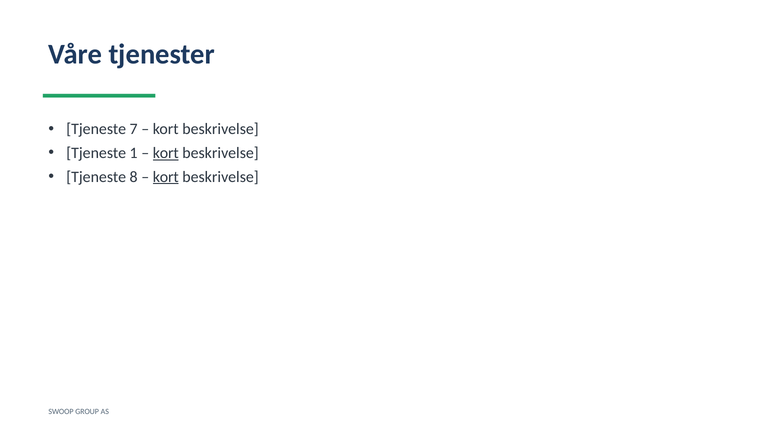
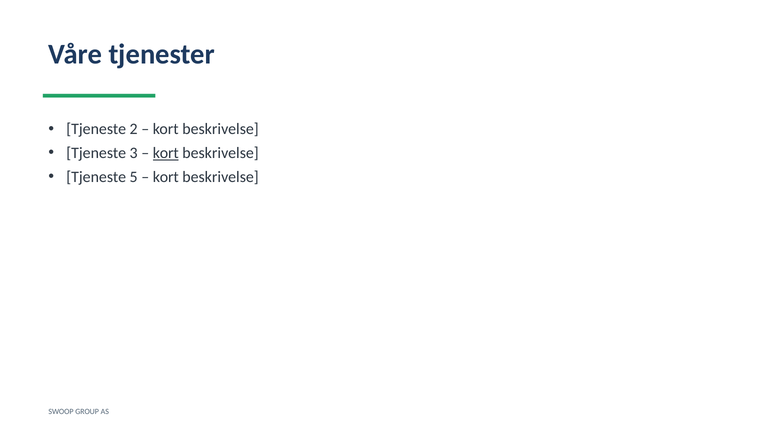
7: 7 -> 2 (134, 129)
1: 1 -> 3 (134, 153)
8: 8 -> 5 (134, 177)
kort underline: present -> none (166, 177)
